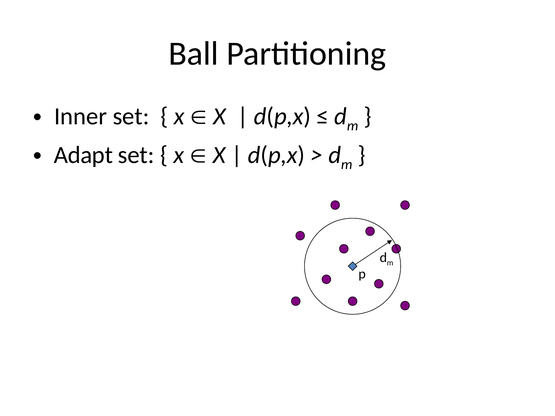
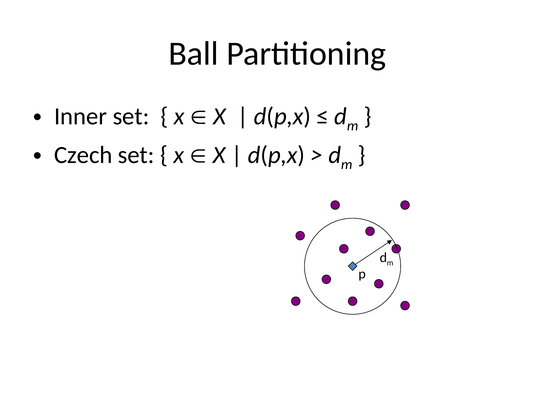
Adapt: Adapt -> Czech (83, 155)
